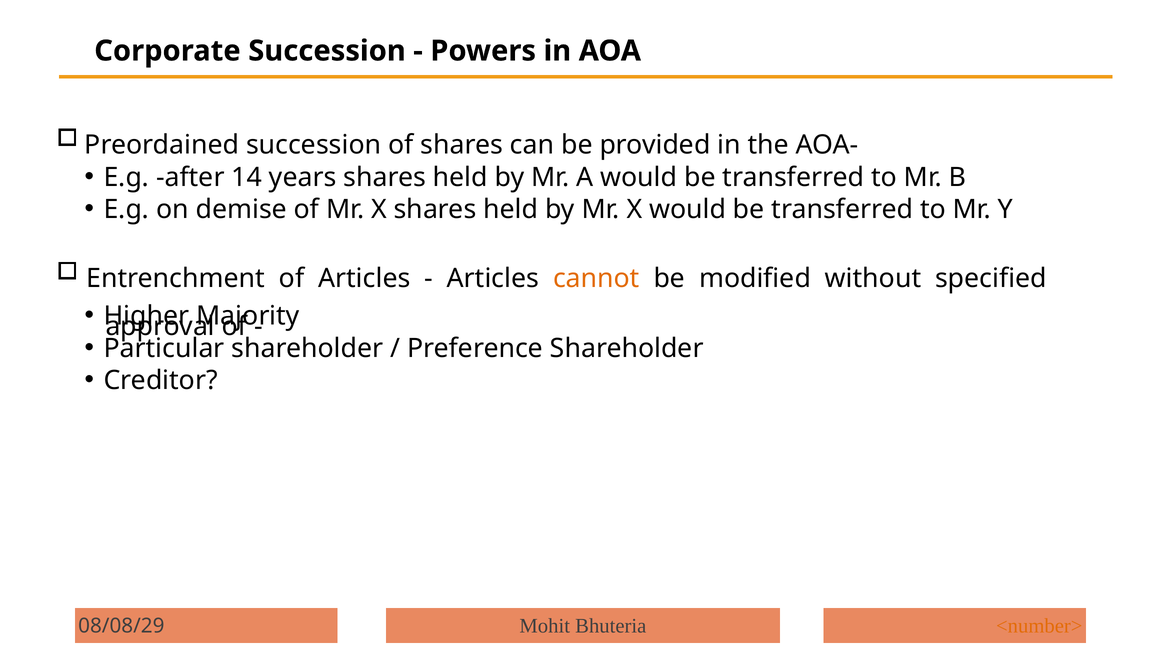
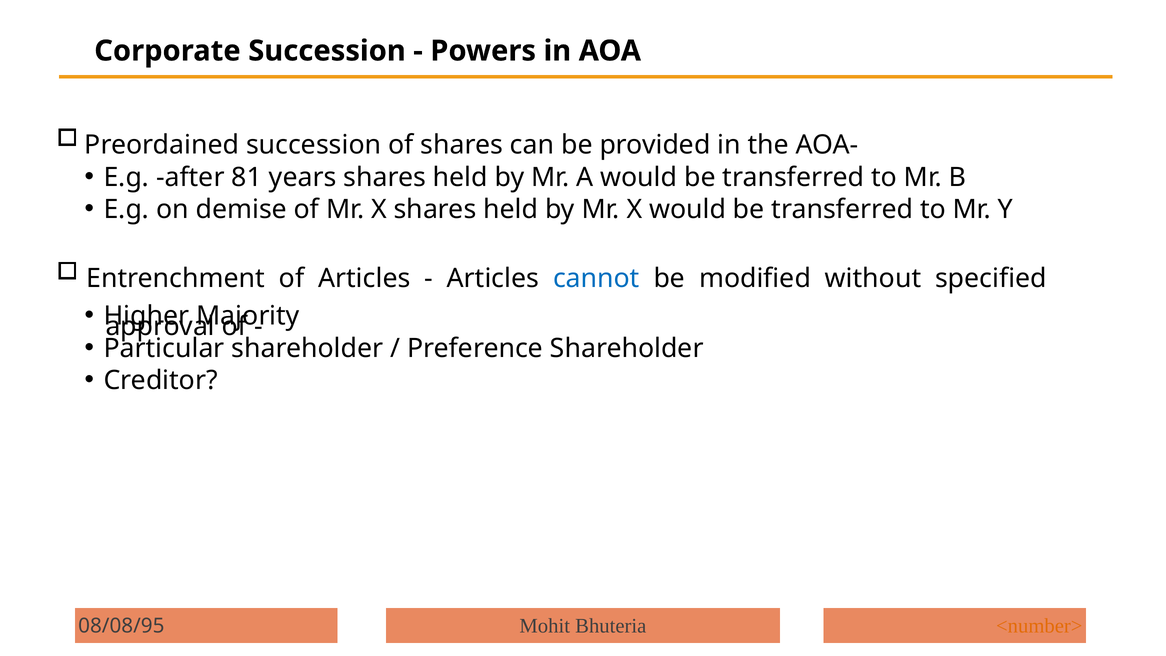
14: 14 -> 81 (247, 177)
cannot colour: orange -> blue (596, 278)
08/08/29: 08/08/29 -> 08/08/95 (121, 626)
